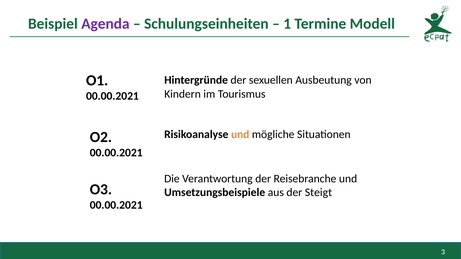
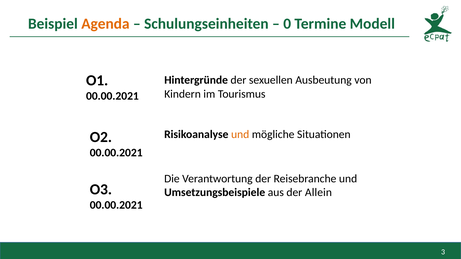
Agenda colour: purple -> orange (105, 24)
1: 1 -> 0 (287, 24)
Steigt: Steigt -> Allein (318, 193)
